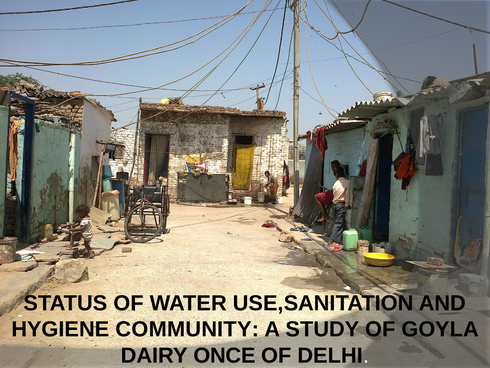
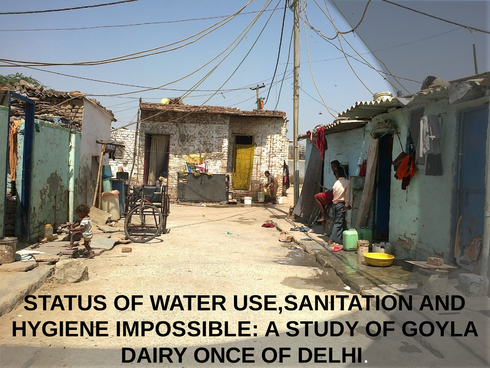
COMMUNITY: COMMUNITY -> IMPOSSIBLE (187, 329)
